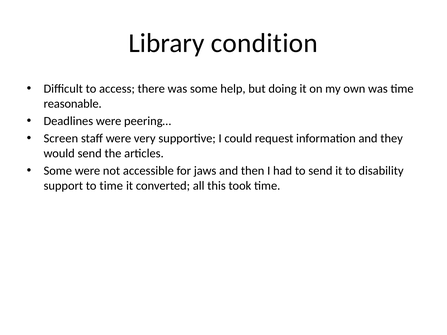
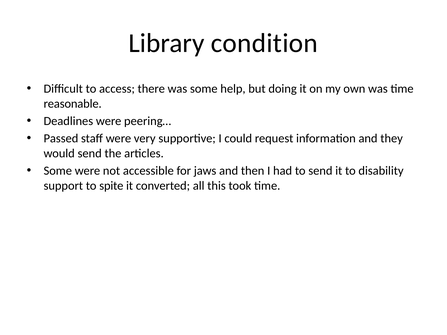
Screen: Screen -> Passed (61, 139)
to time: time -> spite (111, 186)
